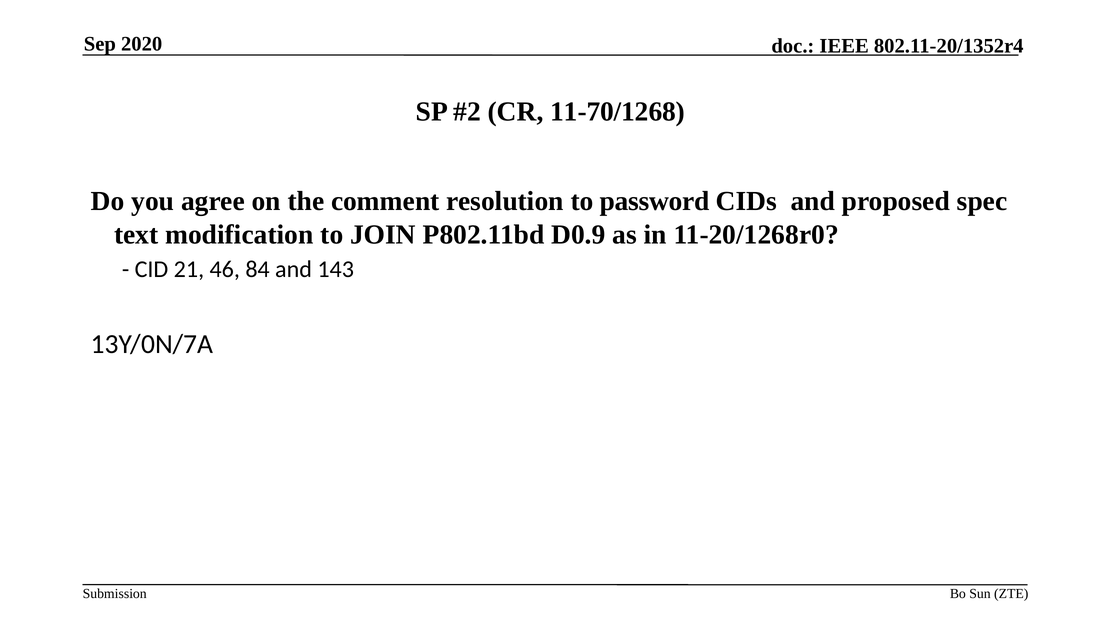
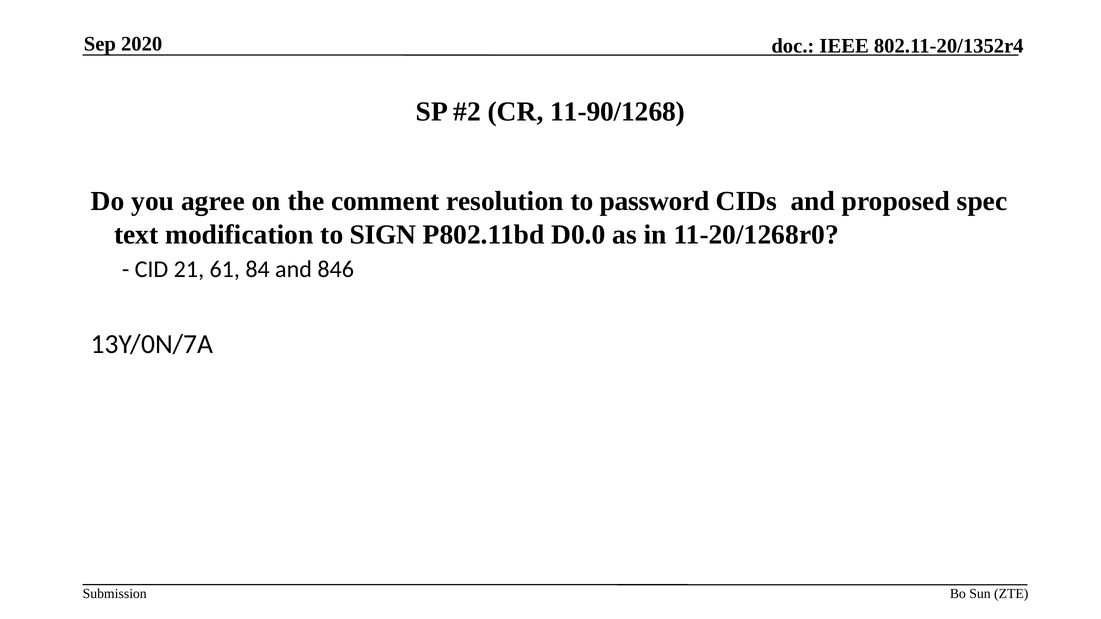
11-70/1268: 11-70/1268 -> 11-90/1268 (618, 112)
JOIN: JOIN -> SIGN (383, 235)
D0.9: D0.9 -> D0.0 (578, 235)
46: 46 -> 61 (225, 270)
143: 143 -> 846 (336, 270)
